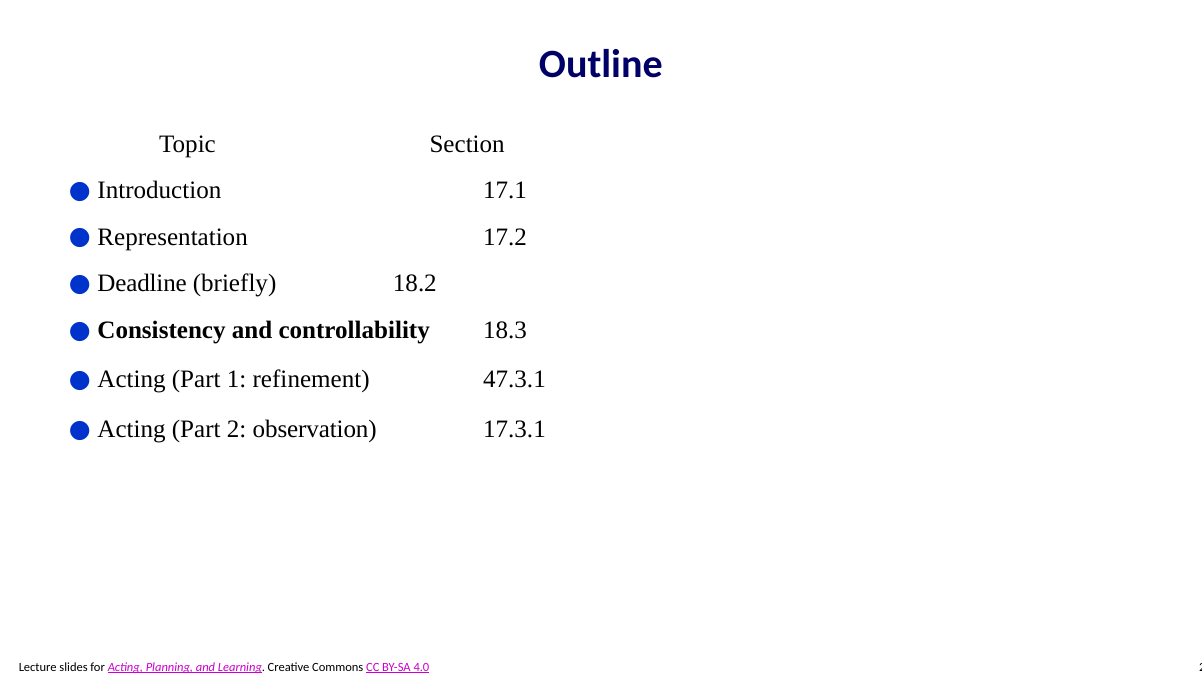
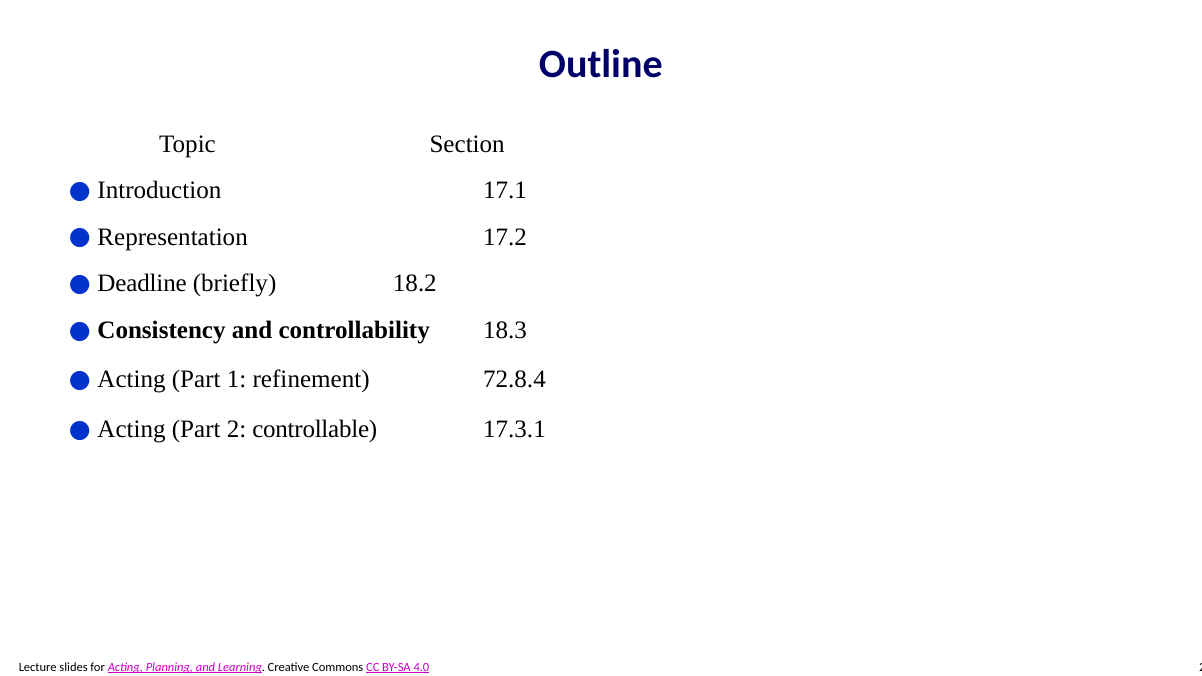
47.3.1: 47.3.1 -> 72.8.4 (514, 380)
observation: observation -> controllable (315, 429)
